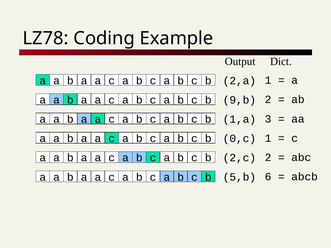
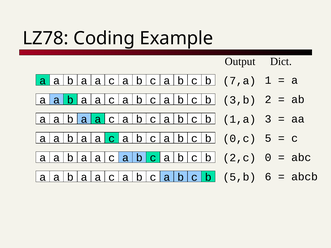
2,a: 2,a -> 7,a (239, 81)
9,b: 9,b -> 3,b (239, 100)
0,c 1: 1 -> 5 (268, 138)
2,c 2: 2 -> 0 (268, 158)
